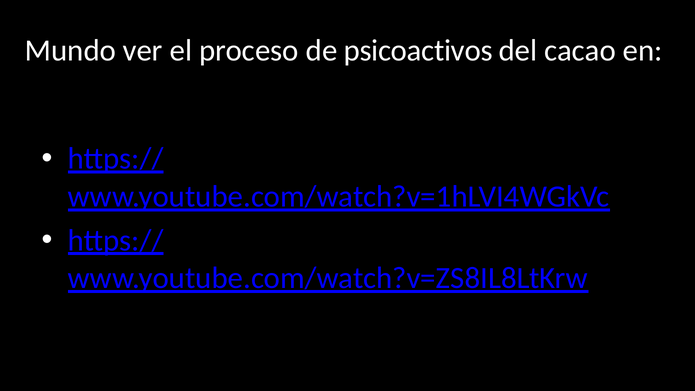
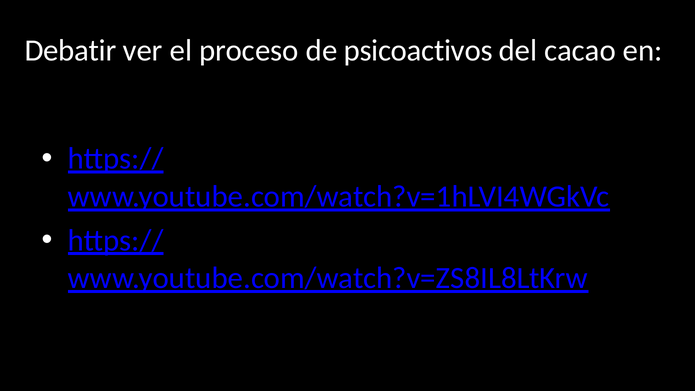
Mundo: Mundo -> Debatir (71, 50)
